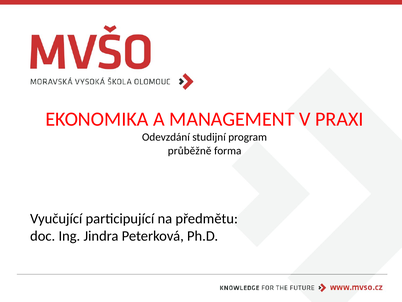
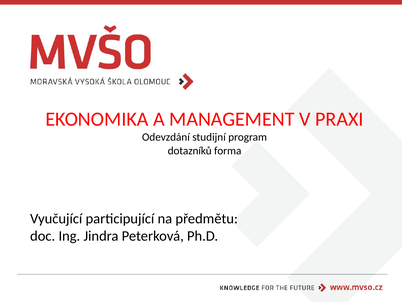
průběžně: průběžně -> dotazníků (190, 150)
